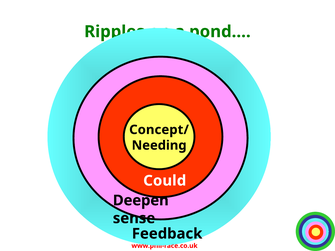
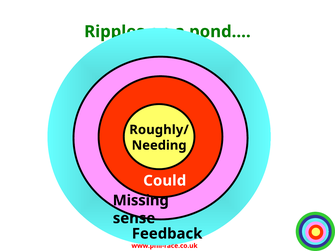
Concept/: Concept/ -> Roughly/ (159, 130)
Deepen: Deepen -> Missing (141, 201)
